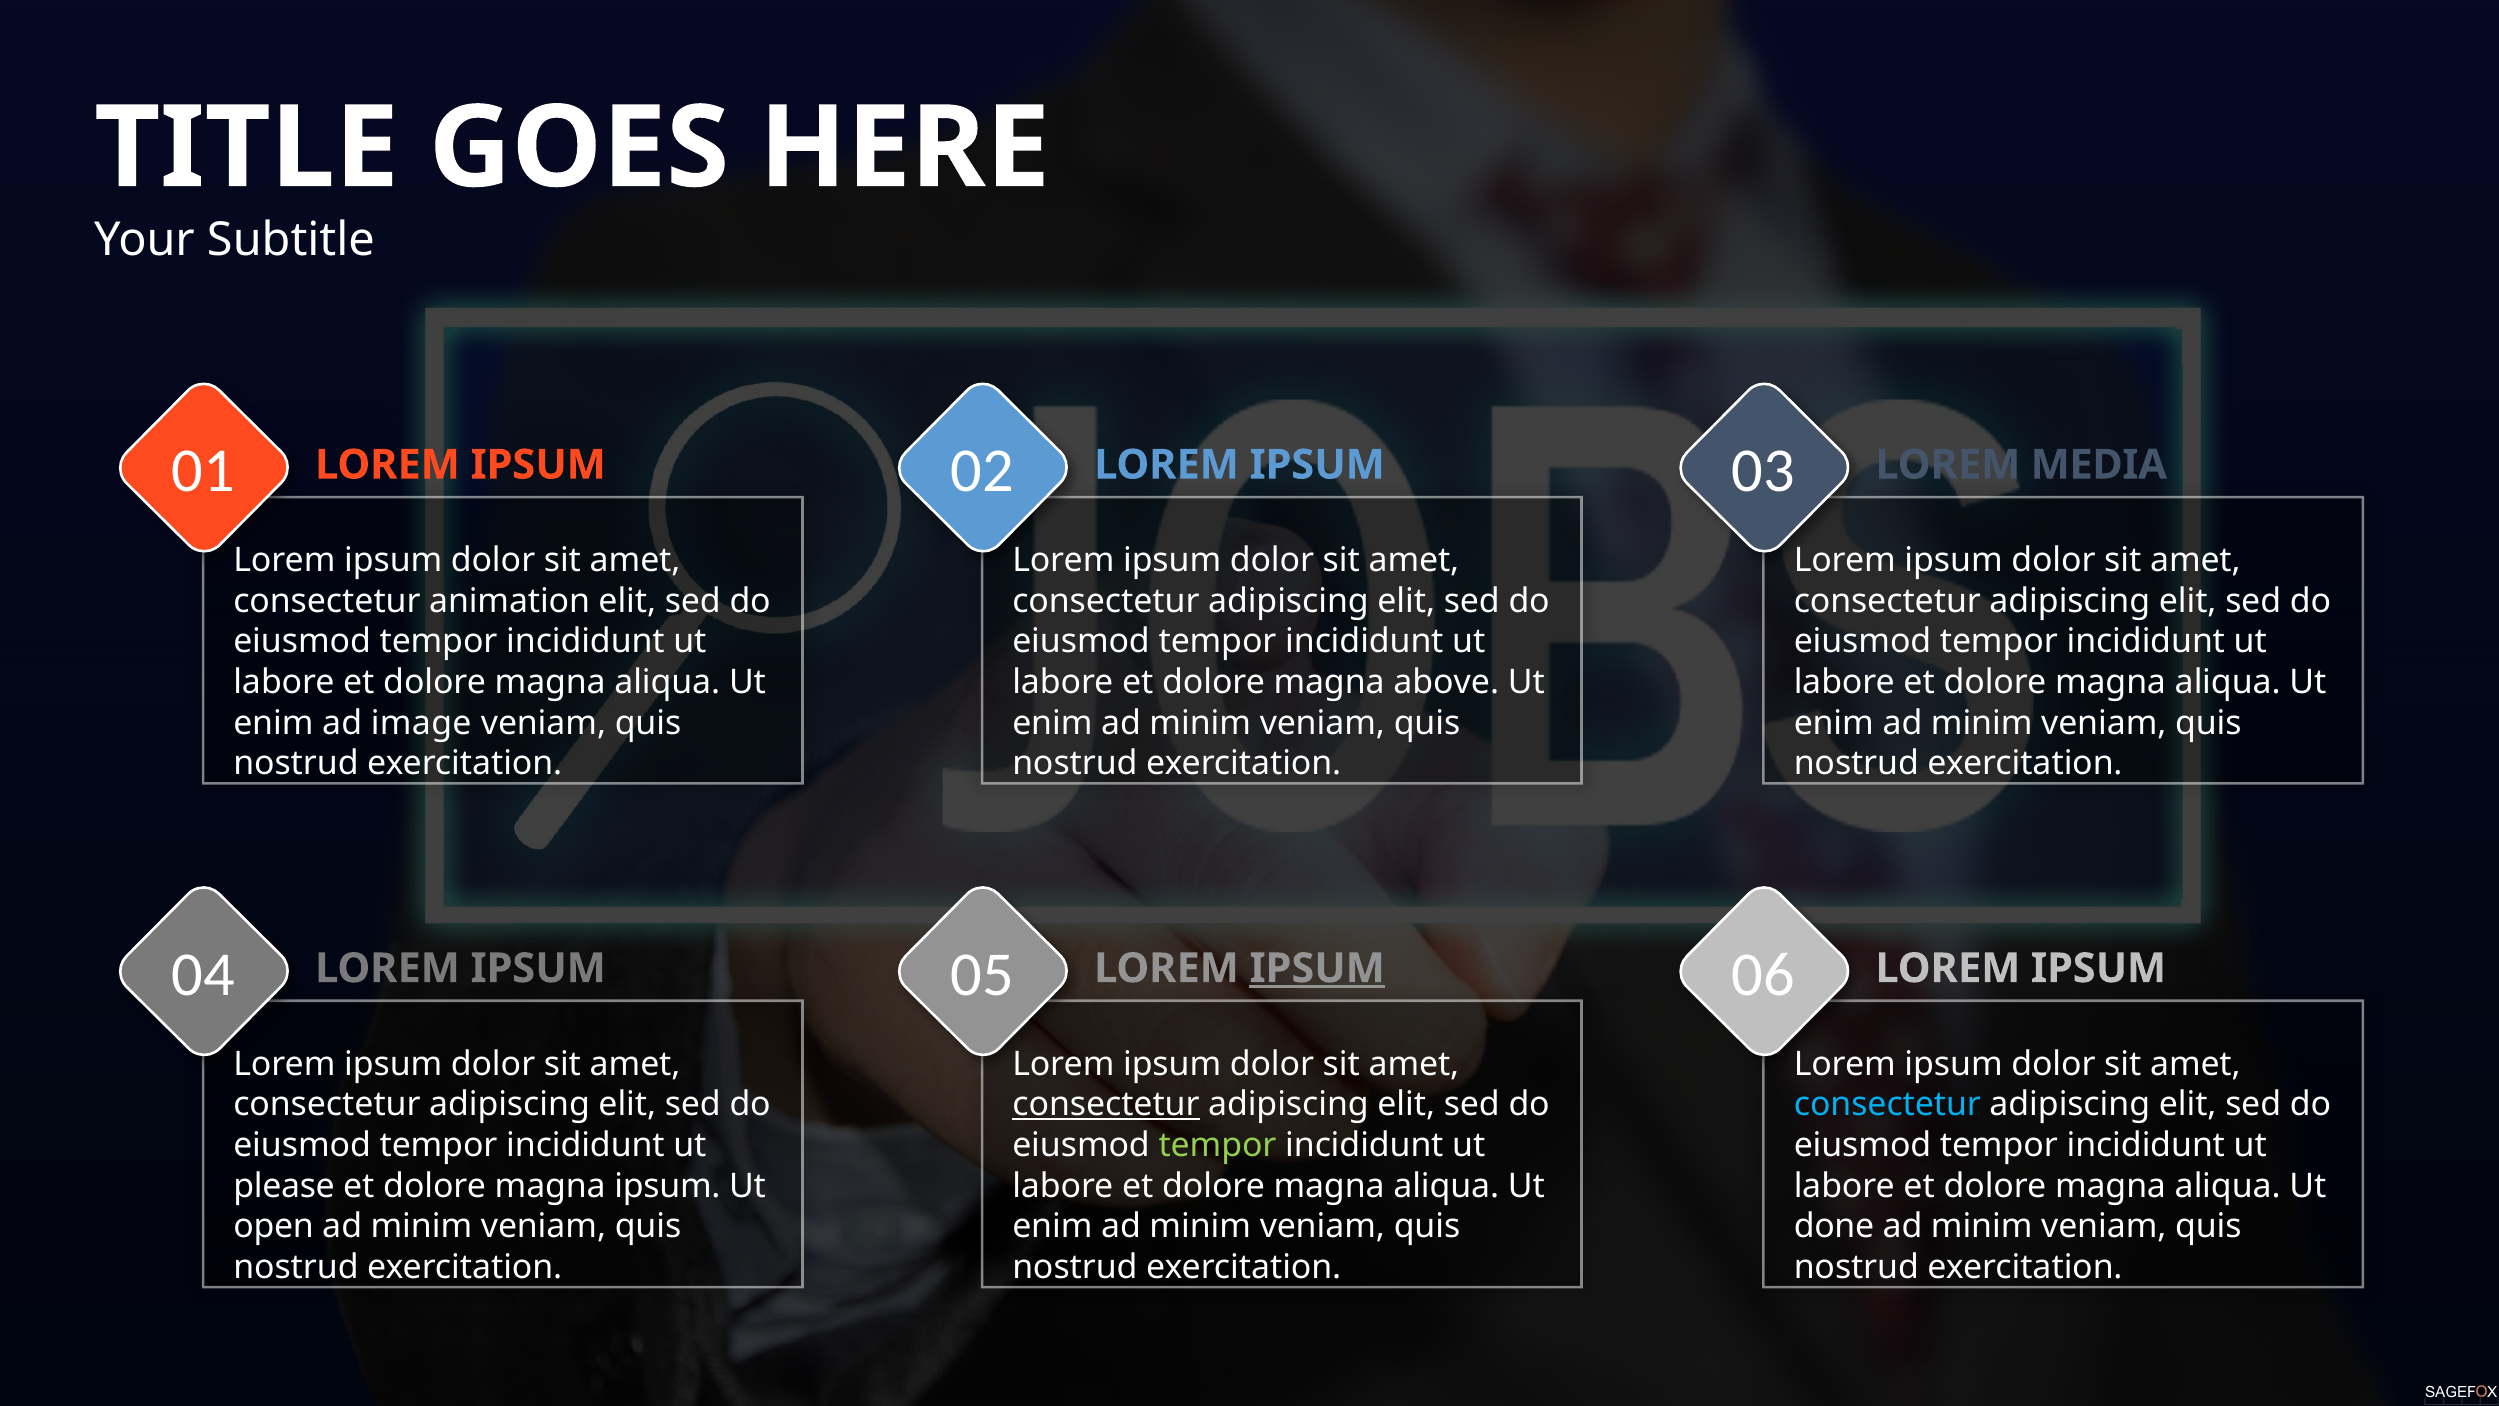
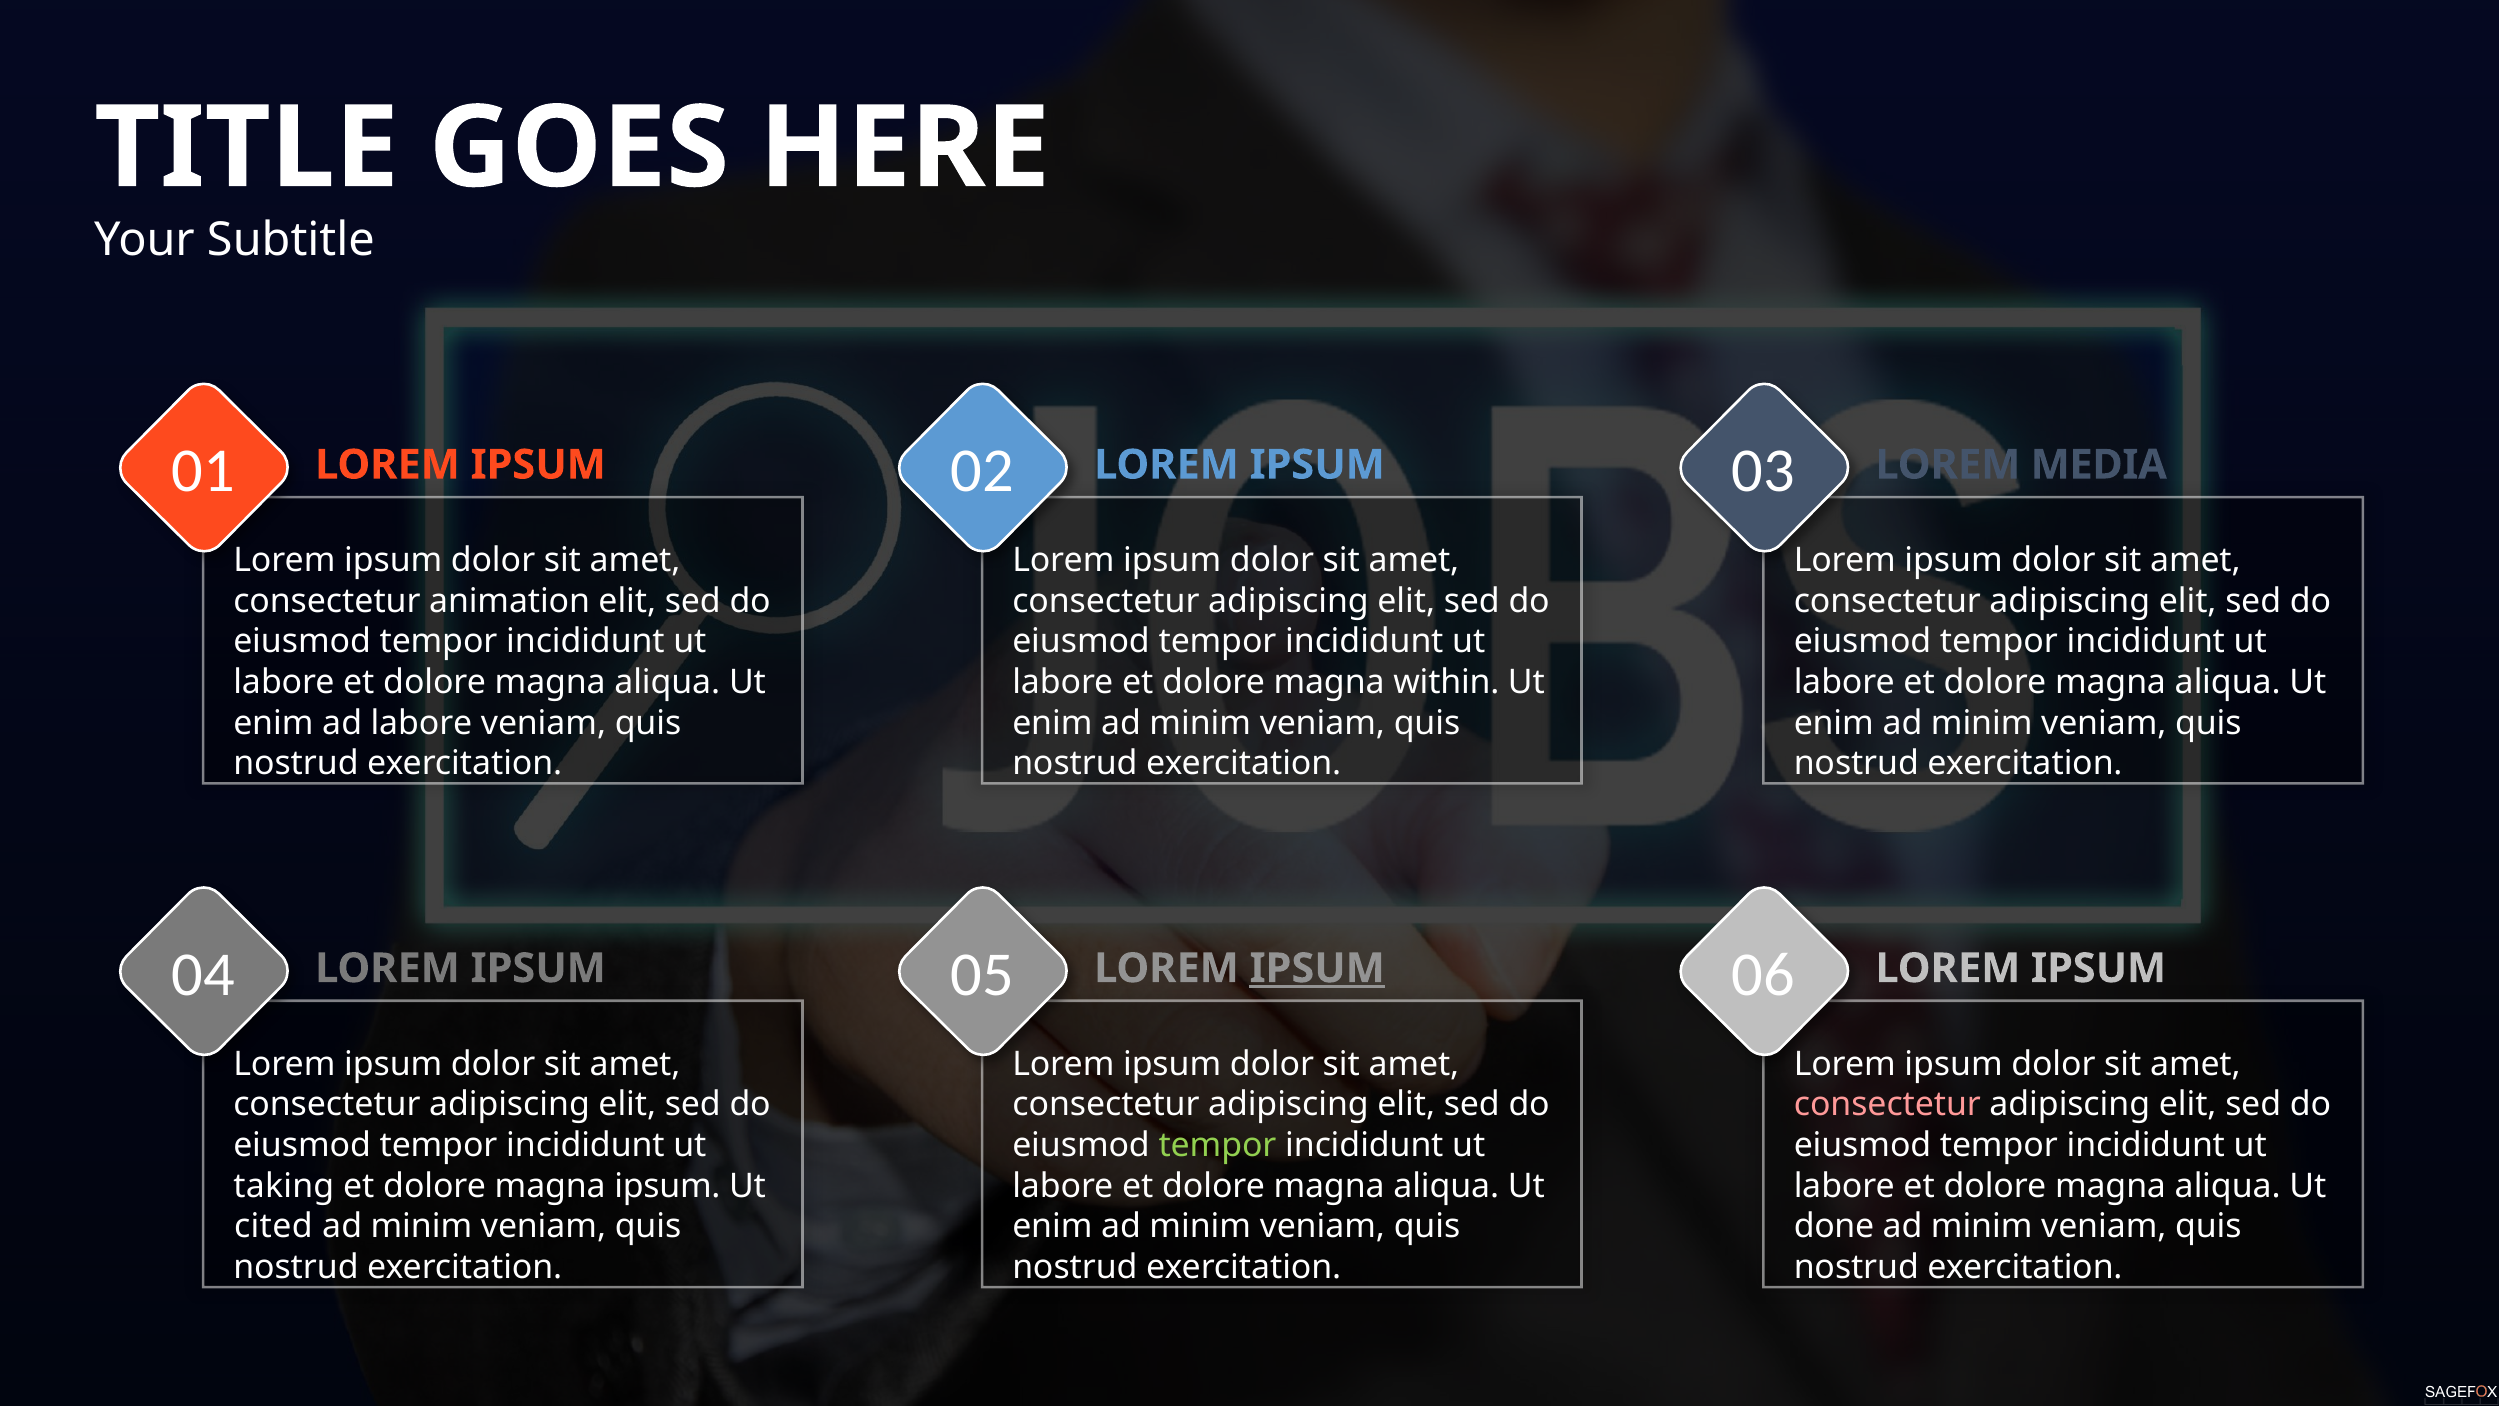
above: above -> within (1446, 682)
ad image: image -> labore (421, 723)
consectetur underline: present -> none (1106, 1104)
consectetur colour: light blue -> pink (1887, 1104)
please: please -> taking (284, 1186)
open: open -> cited (273, 1226)
